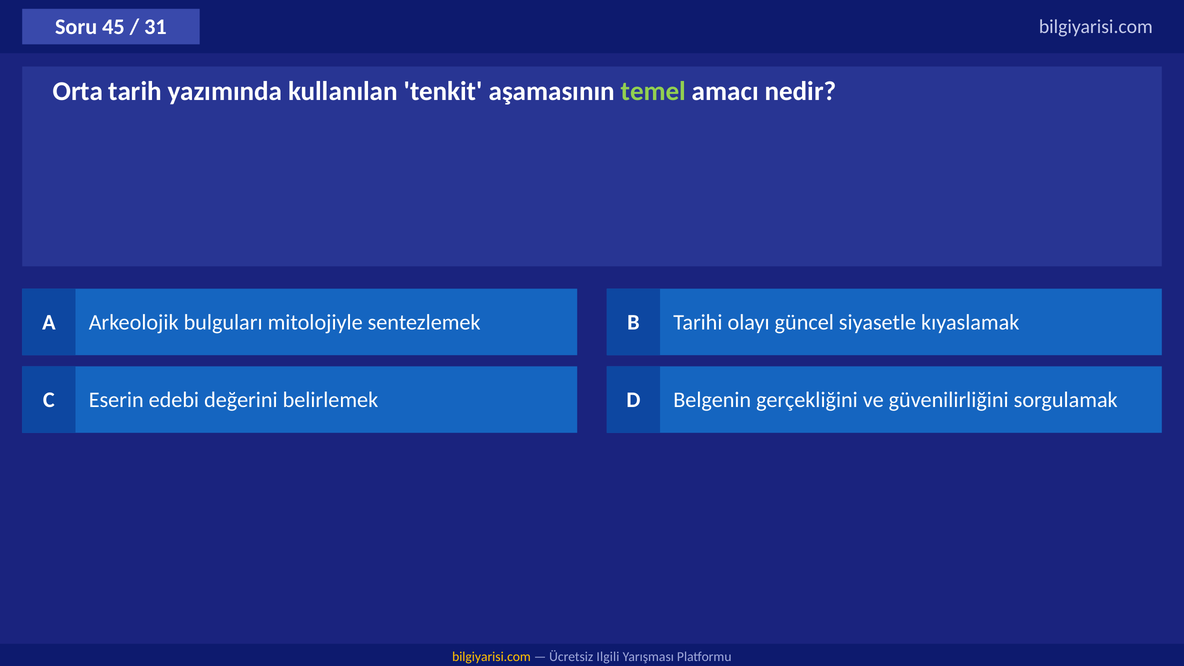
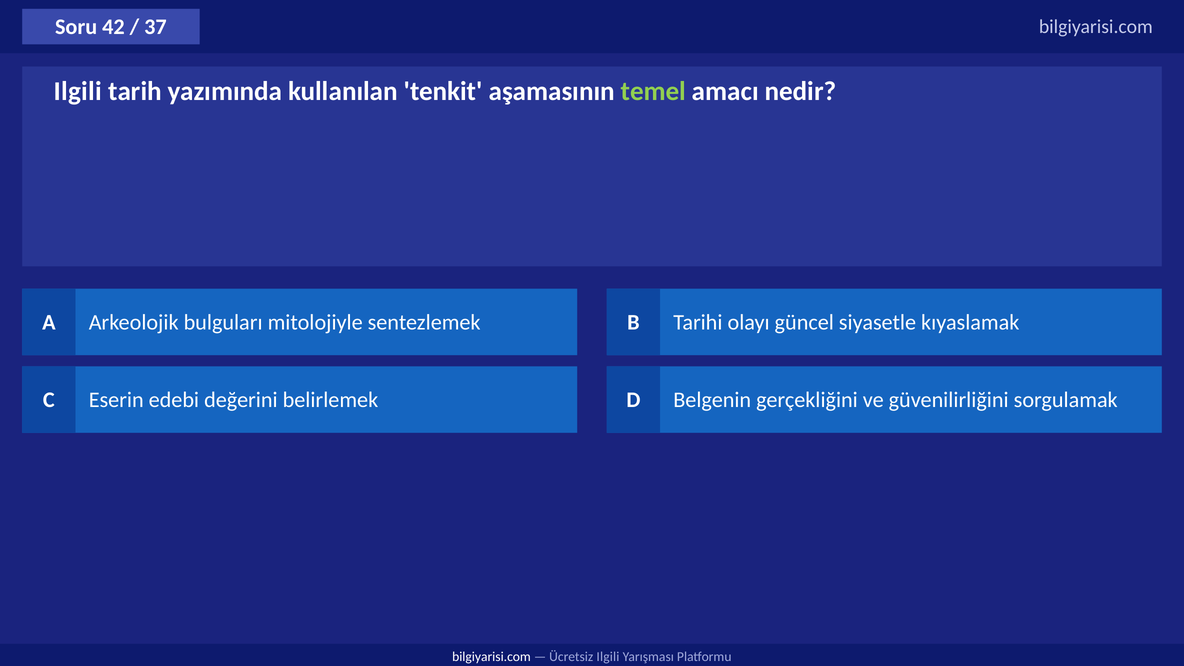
45: 45 -> 42 (113, 27)
31: 31 -> 37 (155, 27)
Orta: Orta -> Ilgili (78, 91)
bilgiyarisi.com colour: yellow -> white (491, 657)
